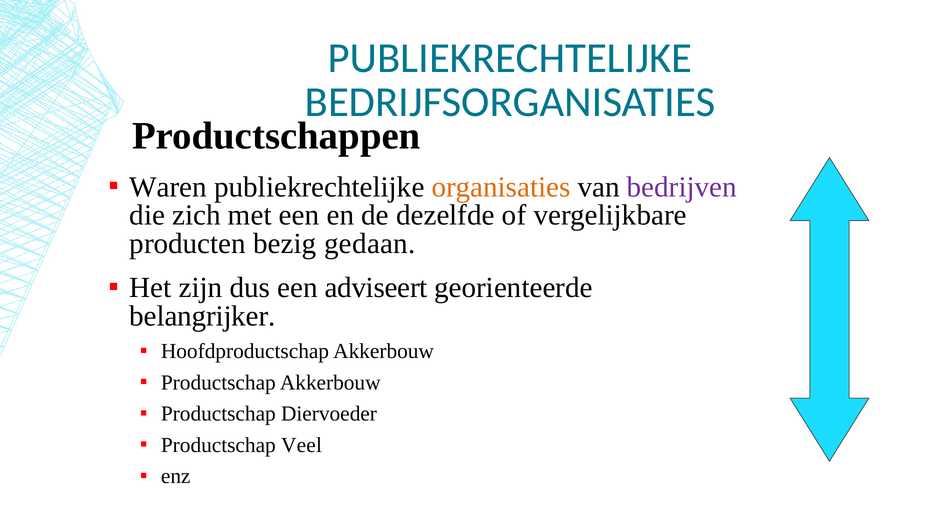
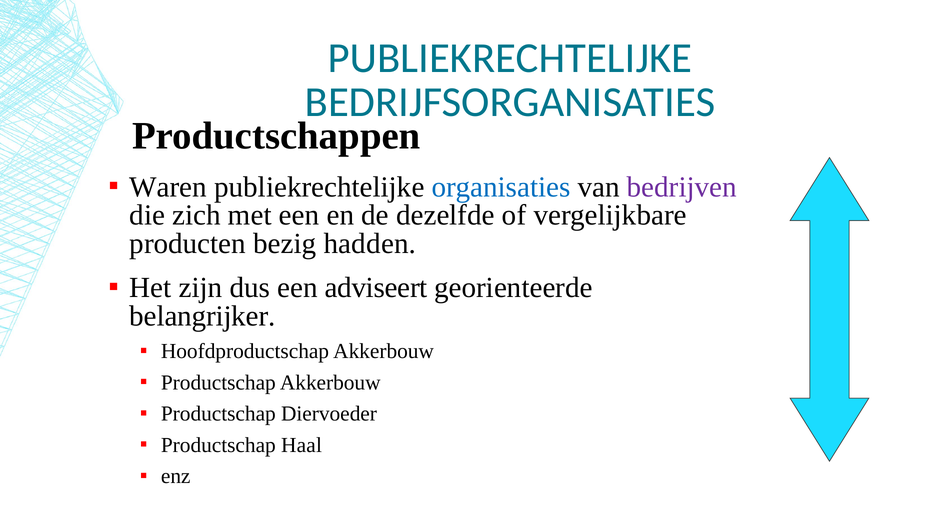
organisaties colour: orange -> blue (501, 187)
gedaan: gedaan -> hadden (370, 244)
Veel: Veel -> Haal (301, 445)
